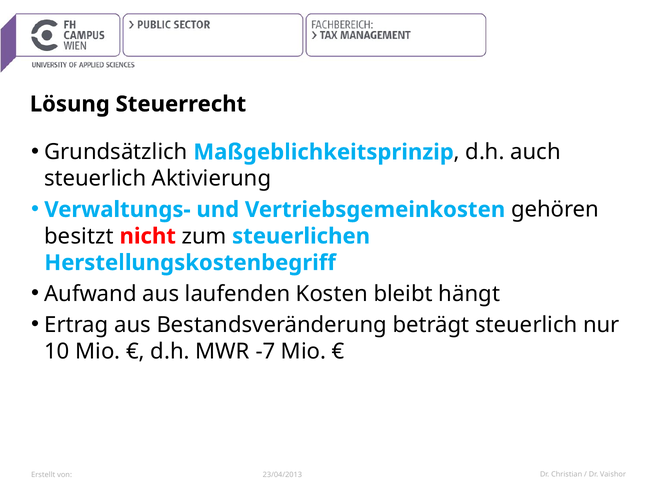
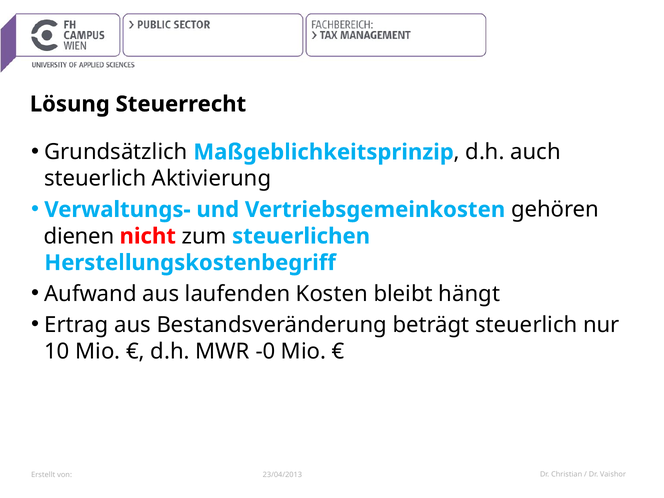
besitzt: besitzt -> dienen (79, 236)
-7: -7 -> -0 (265, 351)
